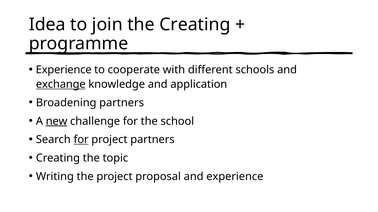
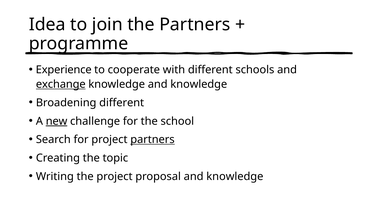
the Creating: Creating -> Partners (195, 25)
knowledge and application: application -> knowledge (199, 84)
Broadening partners: partners -> different (122, 103)
for underline: present -> none (81, 140)
partners underline: none -> present (152, 140)
proposal and experience: experience -> knowledge (235, 177)
